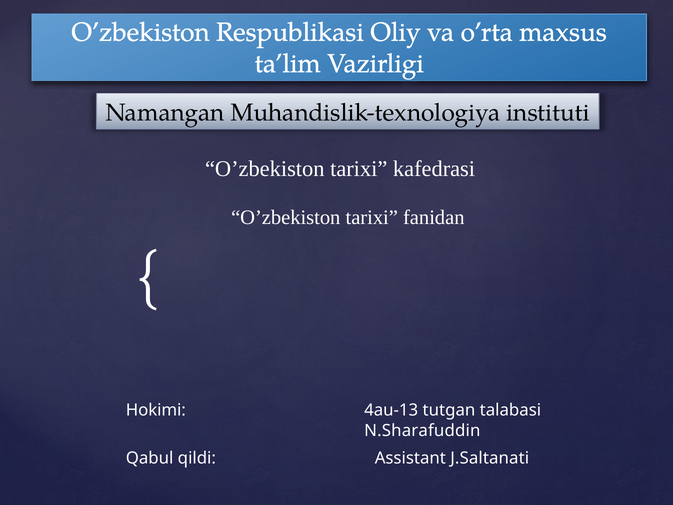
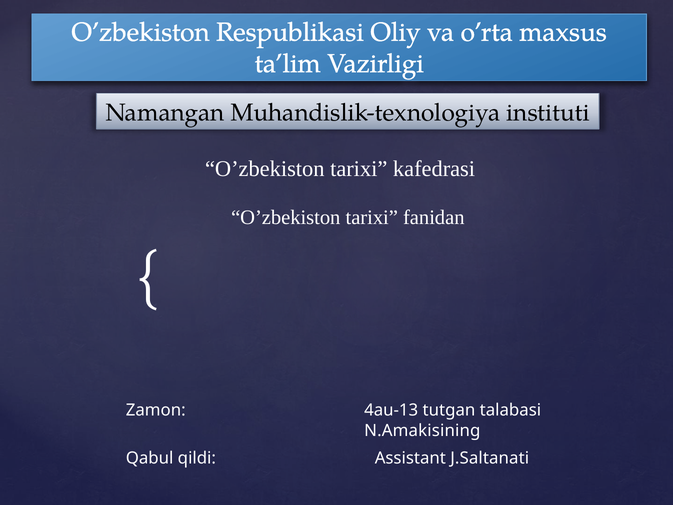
Hokimi: Hokimi -> Zamon (156, 410)
N.Sharafuddin: N.Sharafuddin -> N.Amakisining (422, 430)
